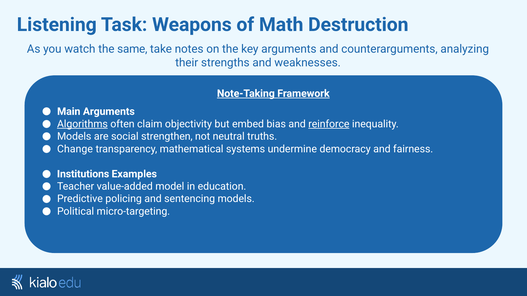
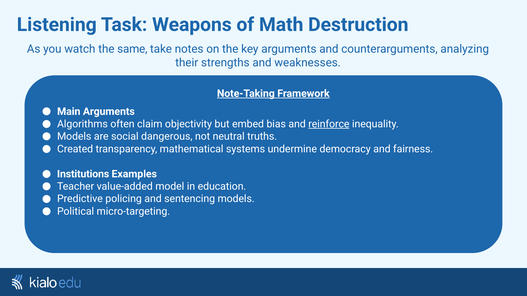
Algorithms underline: present -> none (82, 124)
strengthen: strengthen -> dangerous (167, 137)
Change: Change -> Created (75, 149)
